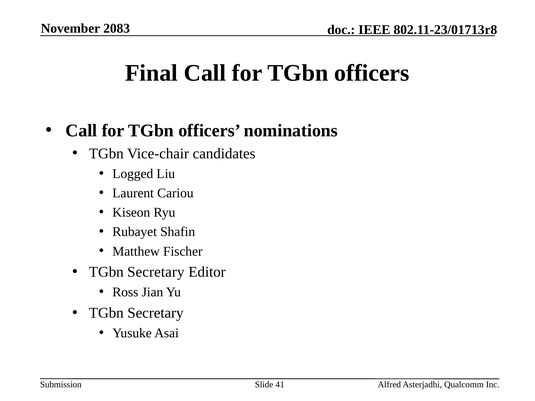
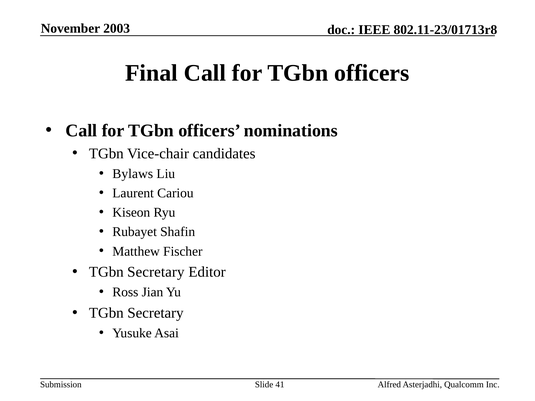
2083: 2083 -> 2003 (117, 28)
Logged: Logged -> Bylaws (133, 174)
